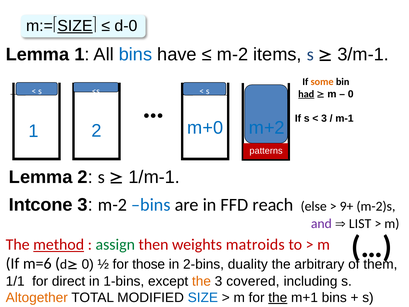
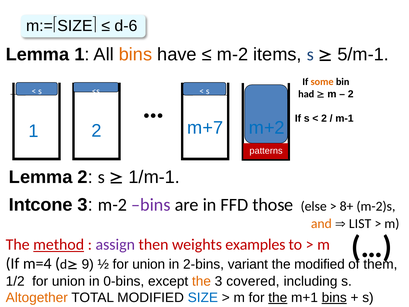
SIZE underline: present -> none (75, 26)
d-0: d-0 -> d-6 (126, 26)
bins colour: blue -> orange (136, 55)
3/m-1: 3/m-1 -> 5/m-1 (363, 55)
had underline: present -> none (306, 94)
0: 0 -> 2 (351, 94)
3: 3 -> 2 (324, 118)
m+0: m+0 -> m+7 (205, 128)
bins colour: blue -> purple (151, 205)
reach: reach -> those (273, 205)
9+: 9+ -> 8+ (347, 206)
and colour: purple -> orange (321, 223)
assign colour: green -> purple (115, 244)
matroids: matroids -> examples (255, 244)
m=6: m=6 -> m=4 (37, 263)
d 0: 0 -> 9 (88, 264)
½ for those: those -> union (149, 264)
duality: duality -> variant (248, 264)
the arbitrary: arbitrary -> modified (319, 264)
1/1: 1/1 -> 1/2 (15, 281)
direct: direct -> union (69, 281)
1-bins: 1-bins -> 0-bins (124, 281)
bins underline: none -> present (334, 297)
